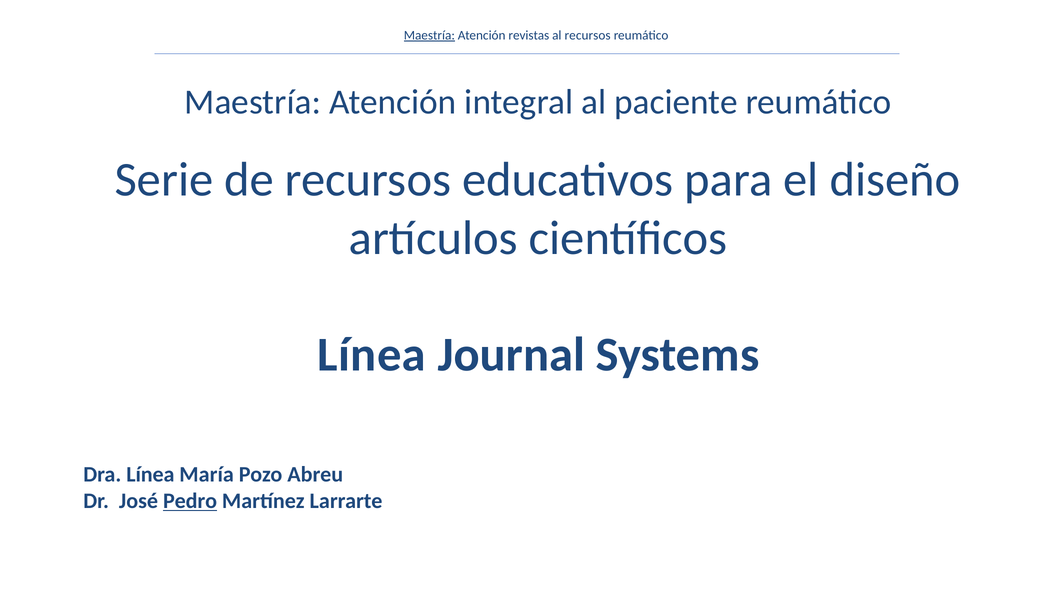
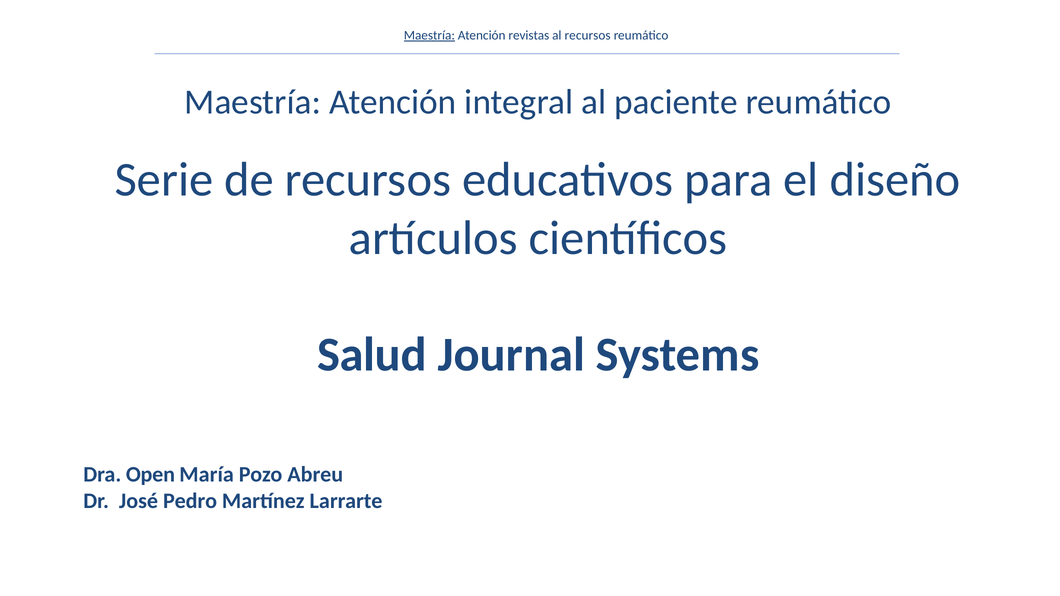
Línea: Línea -> Salud (372, 355)
Dra Línea: Línea -> Open (150, 475)
Pedro underline: present -> none (190, 501)
